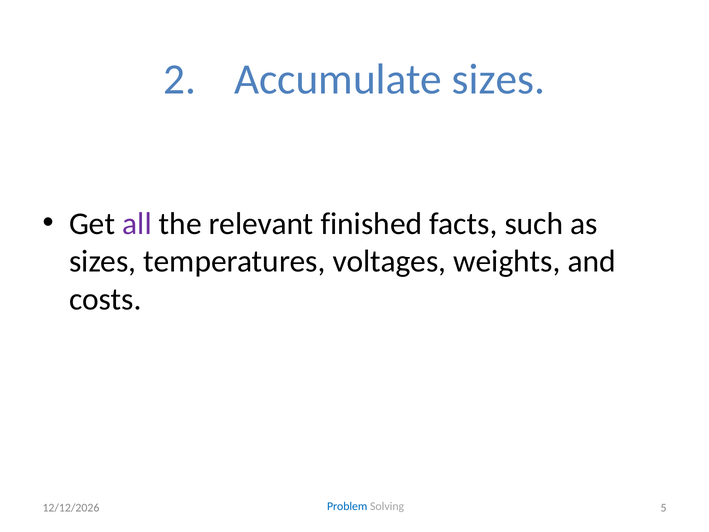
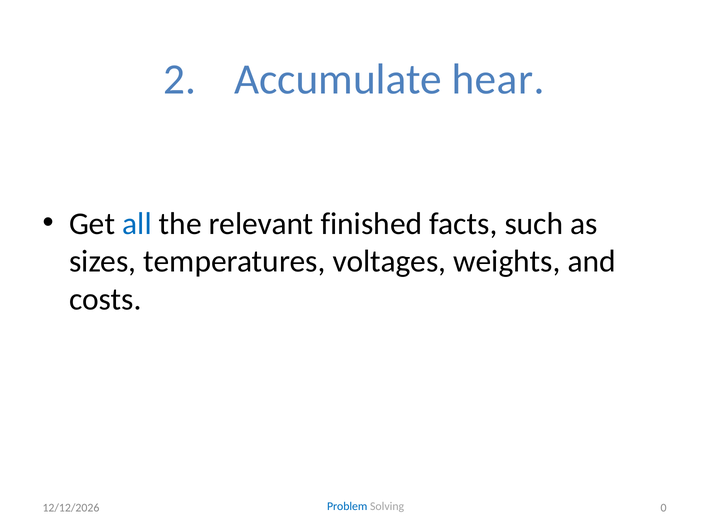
Accumulate sizes: sizes -> hear (498, 80)
all colour: purple -> blue (137, 224)
5: 5 -> 0 (664, 508)
